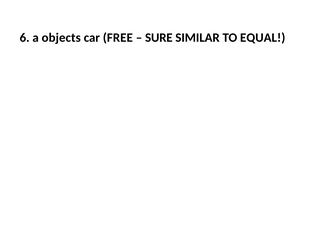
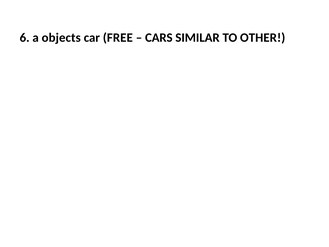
SURE: SURE -> CARS (159, 38)
EQUAL: EQUAL -> OTHER (263, 38)
